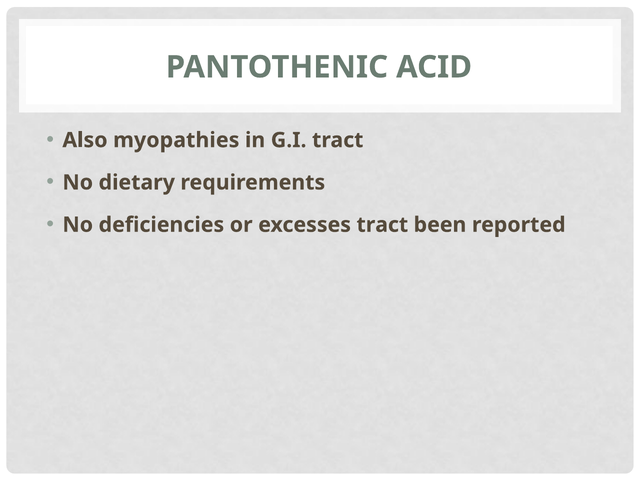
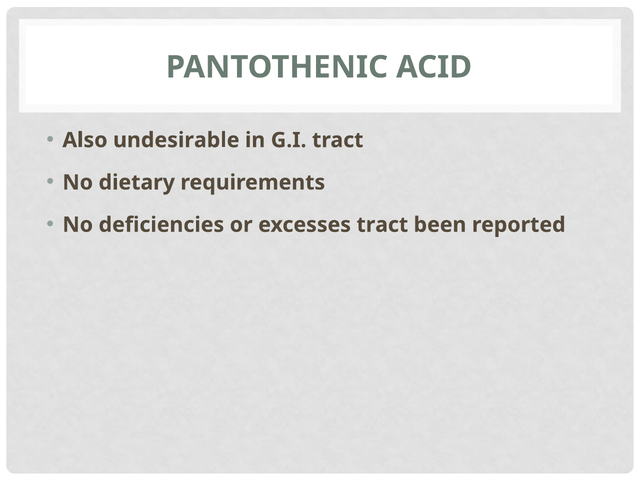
myopathies: myopathies -> undesirable (176, 140)
